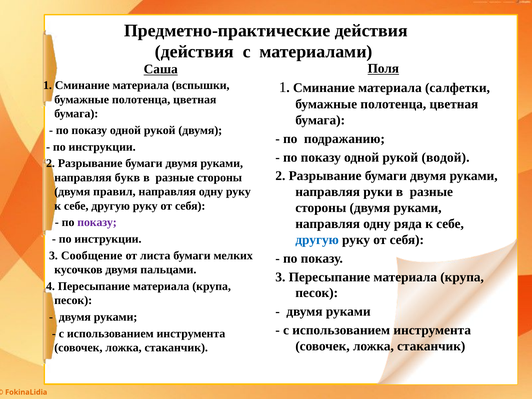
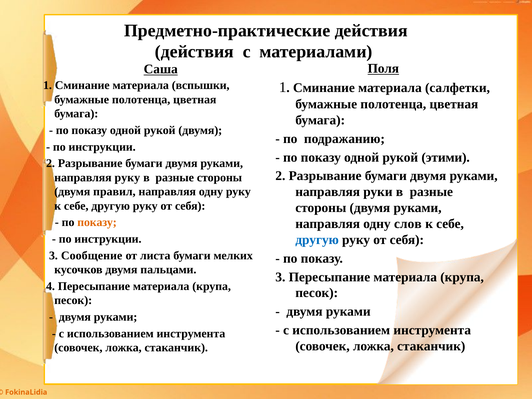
водой: водой -> этими (446, 157)
направляя букв: букв -> руку (127, 178)
показу colour: purple -> orange (97, 222)
ряда: ряда -> слов (408, 224)
